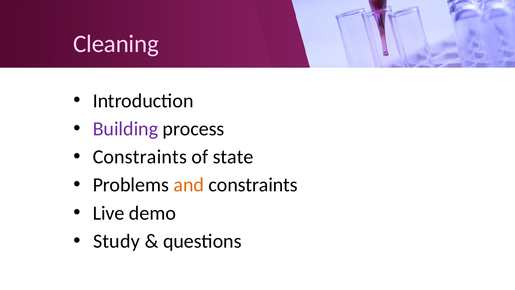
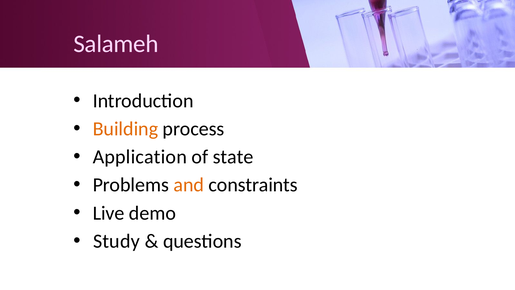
Cleaning: Cleaning -> Salameh (116, 44)
Building colour: purple -> orange (125, 129)
Constraints: Constraints -> Application (140, 157)
